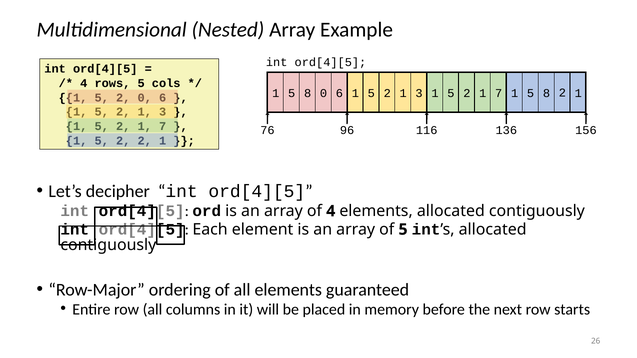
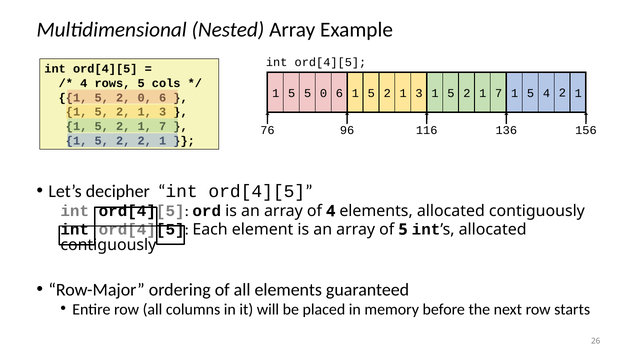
8: 8 -> 5 (308, 93)
7 1 5 8: 8 -> 4 (546, 93)
